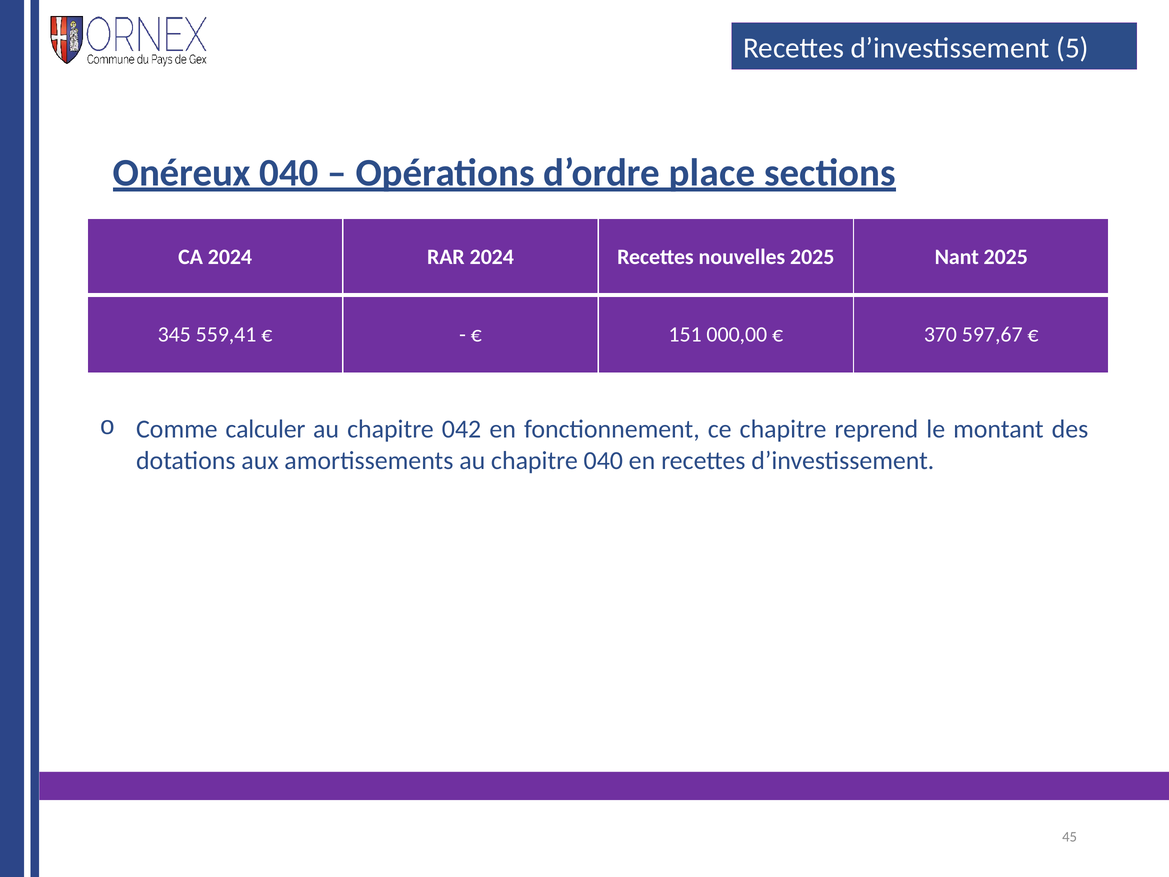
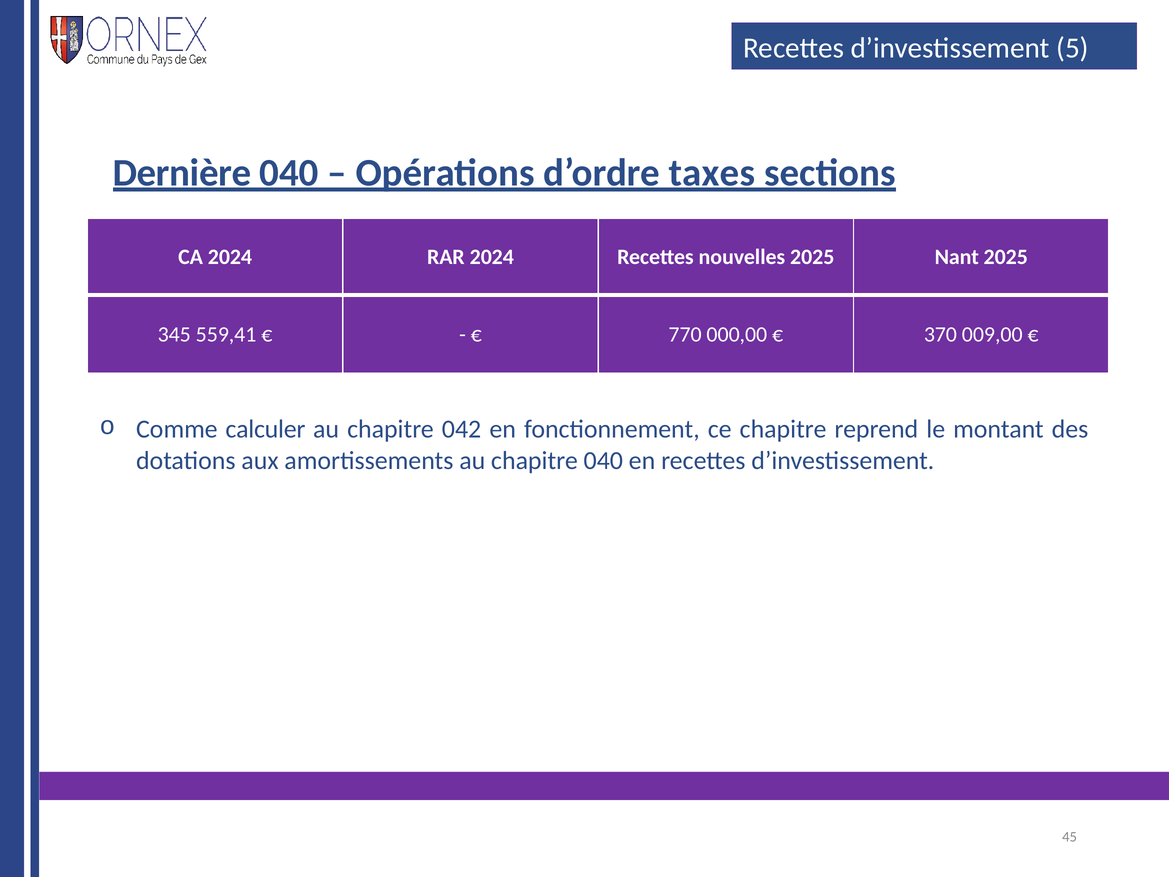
Onéreux: Onéreux -> Dernière (182, 173)
place: place -> taxes (712, 173)
151: 151 -> 770 (685, 334)
597,67: 597,67 -> 009,00 (992, 334)
